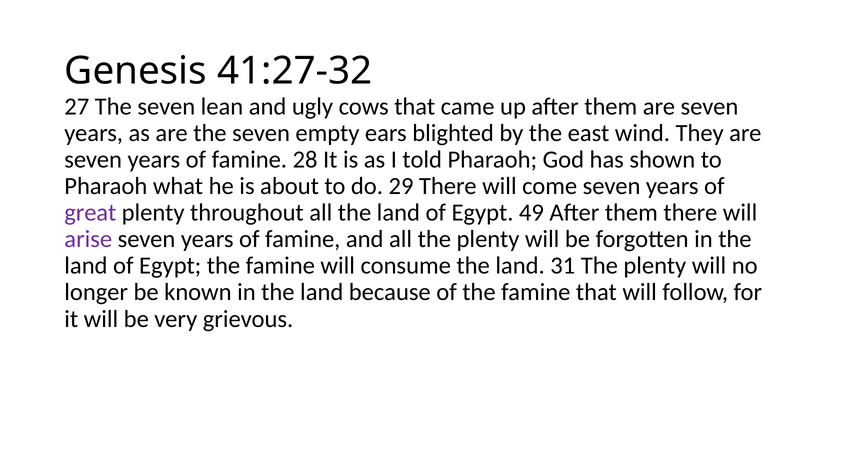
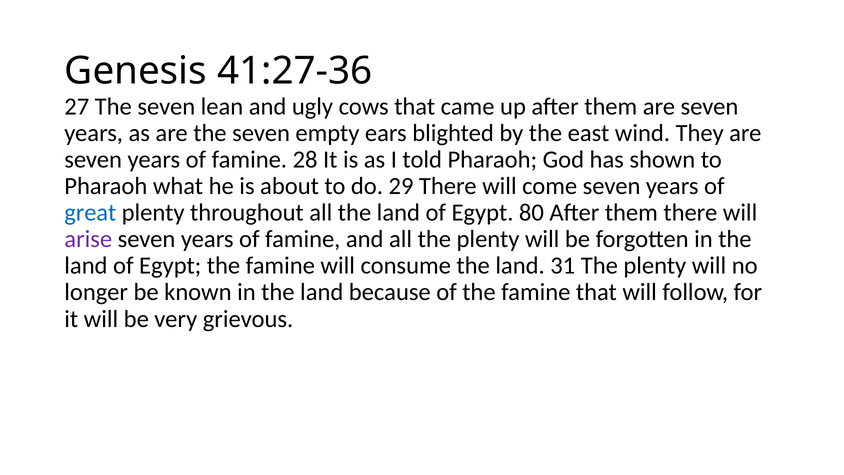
41:27-32: 41:27-32 -> 41:27-36 (295, 71)
great colour: purple -> blue (90, 213)
49: 49 -> 80 (531, 213)
